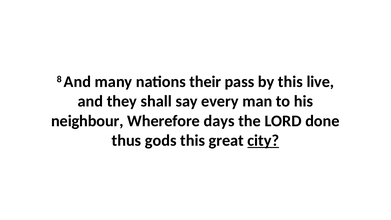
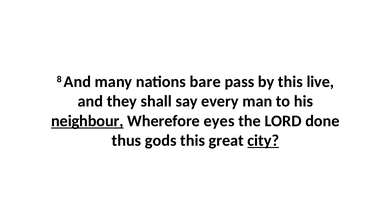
their: their -> bare (205, 82)
neighbour underline: none -> present (87, 121)
days: days -> eyes (219, 121)
